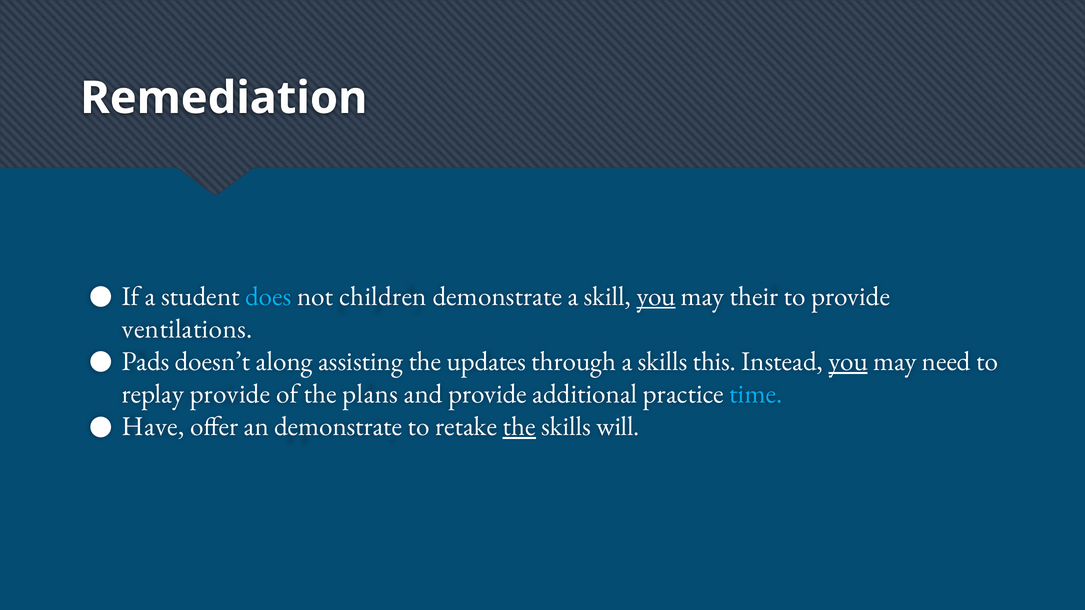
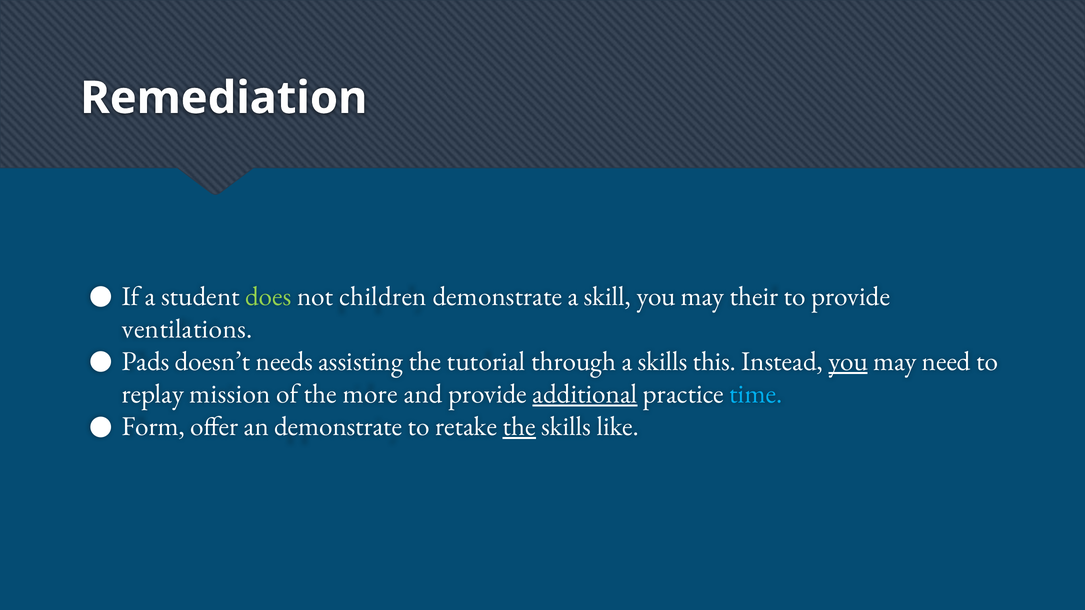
does colour: light blue -> light green (268, 296)
you underline: present -> none (656, 296)
along: along -> needs (284, 361)
updates: updates -> tutorial (486, 361)
replay provide: provide -> mission (230, 394)
plans: plans -> more (370, 394)
additional underline: none -> present (585, 394)
Have: Have -> Form (153, 427)
will: will -> like (618, 427)
